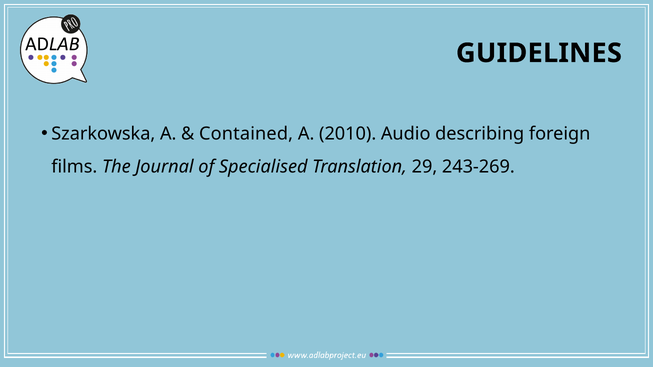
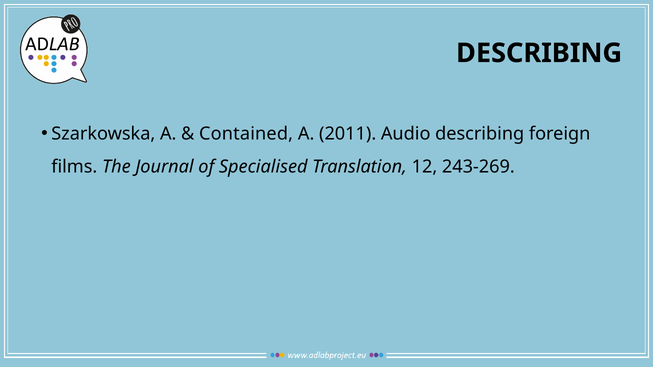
GUIDELINES: GUIDELINES -> DESCRIBING (539, 53)
2010: 2010 -> 2011 (348, 134)
29: 29 -> 12 (424, 167)
